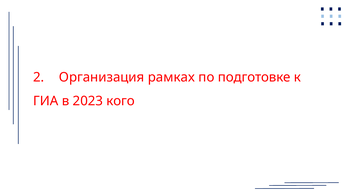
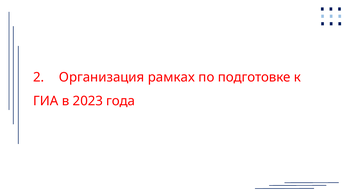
кого: кого -> года (121, 101)
